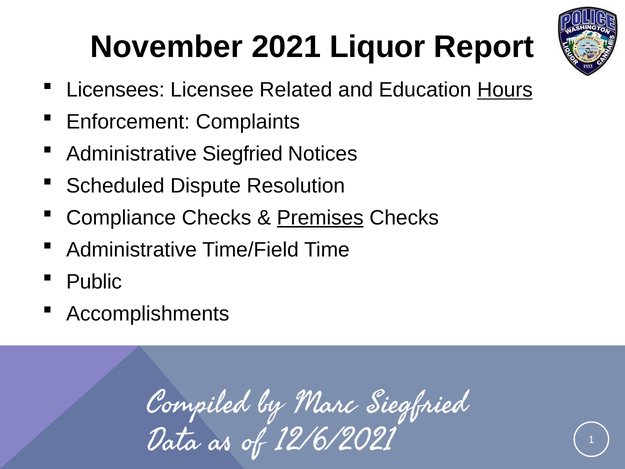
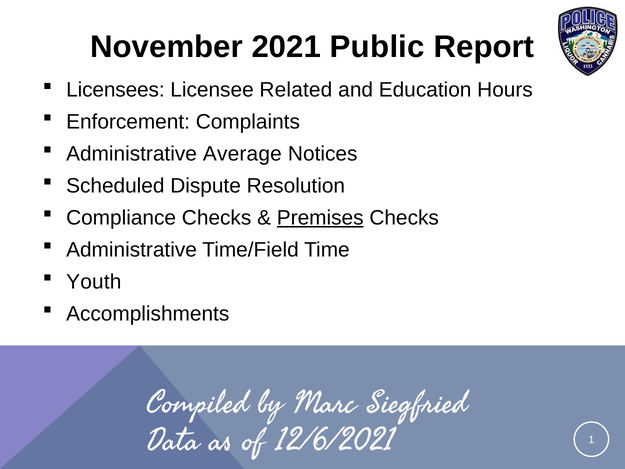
Liquor: Liquor -> Public (377, 47)
Hours underline: present -> none (505, 90)
Administrative Siegfried: Siegfried -> Average (242, 154)
Public: Public -> Youth (94, 282)
